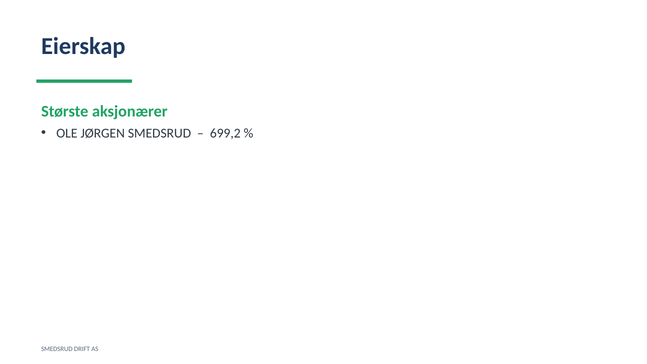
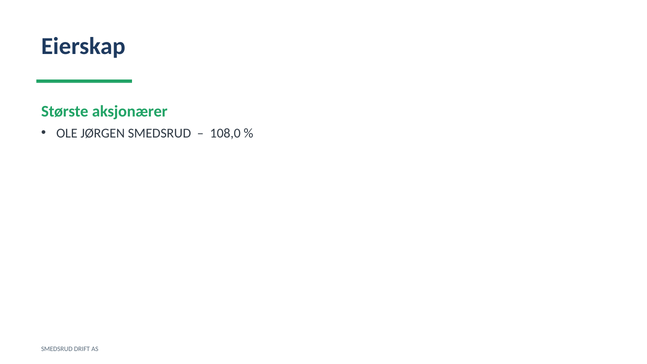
699,2: 699,2 -> 108,0 (225, 133)
